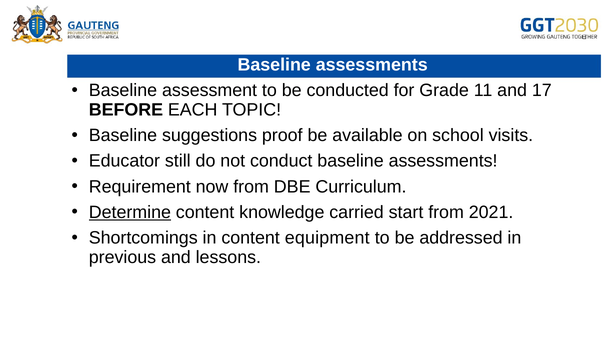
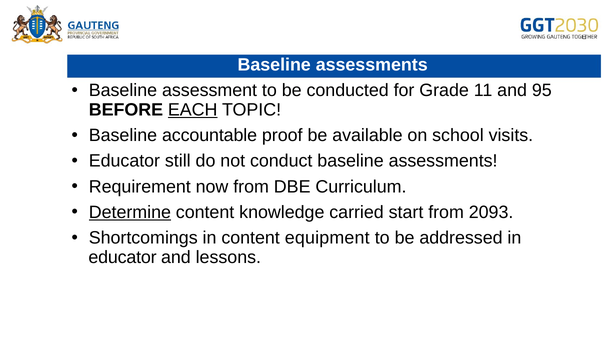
17: 17 -> 95 (542, 91)
EACH underline: none -> present (193, 110)
suggestions: suggestions -> accountable (210, 135)
2021: 2021 -> 2093 (491, 212)
previous: previous -> educator (123, 257)
